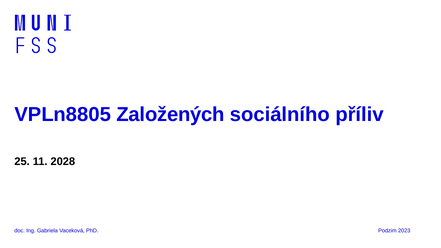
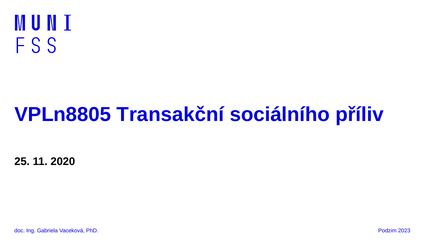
Založených: Založených -> Transakční (170, 115)
2028: 2028 -> 2020 (63, 162)
